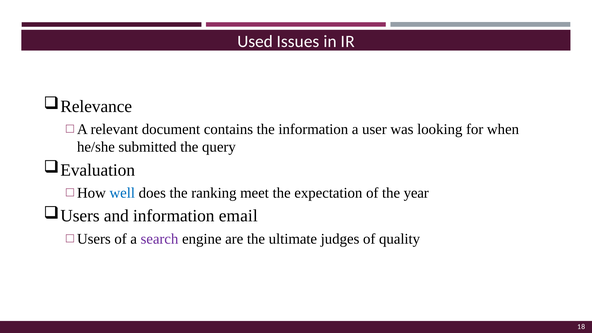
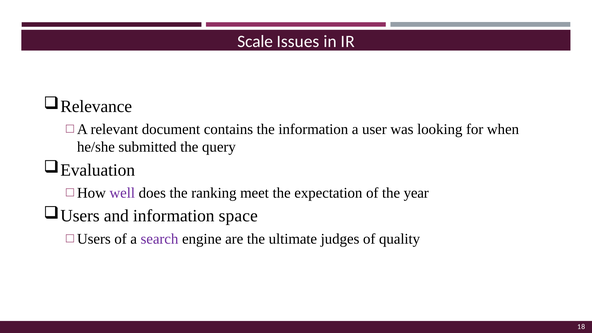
Used: Used -> Scale (255, 41)
well colour: blue -> purple (122, 193)
email: email -> space (238, 216)
